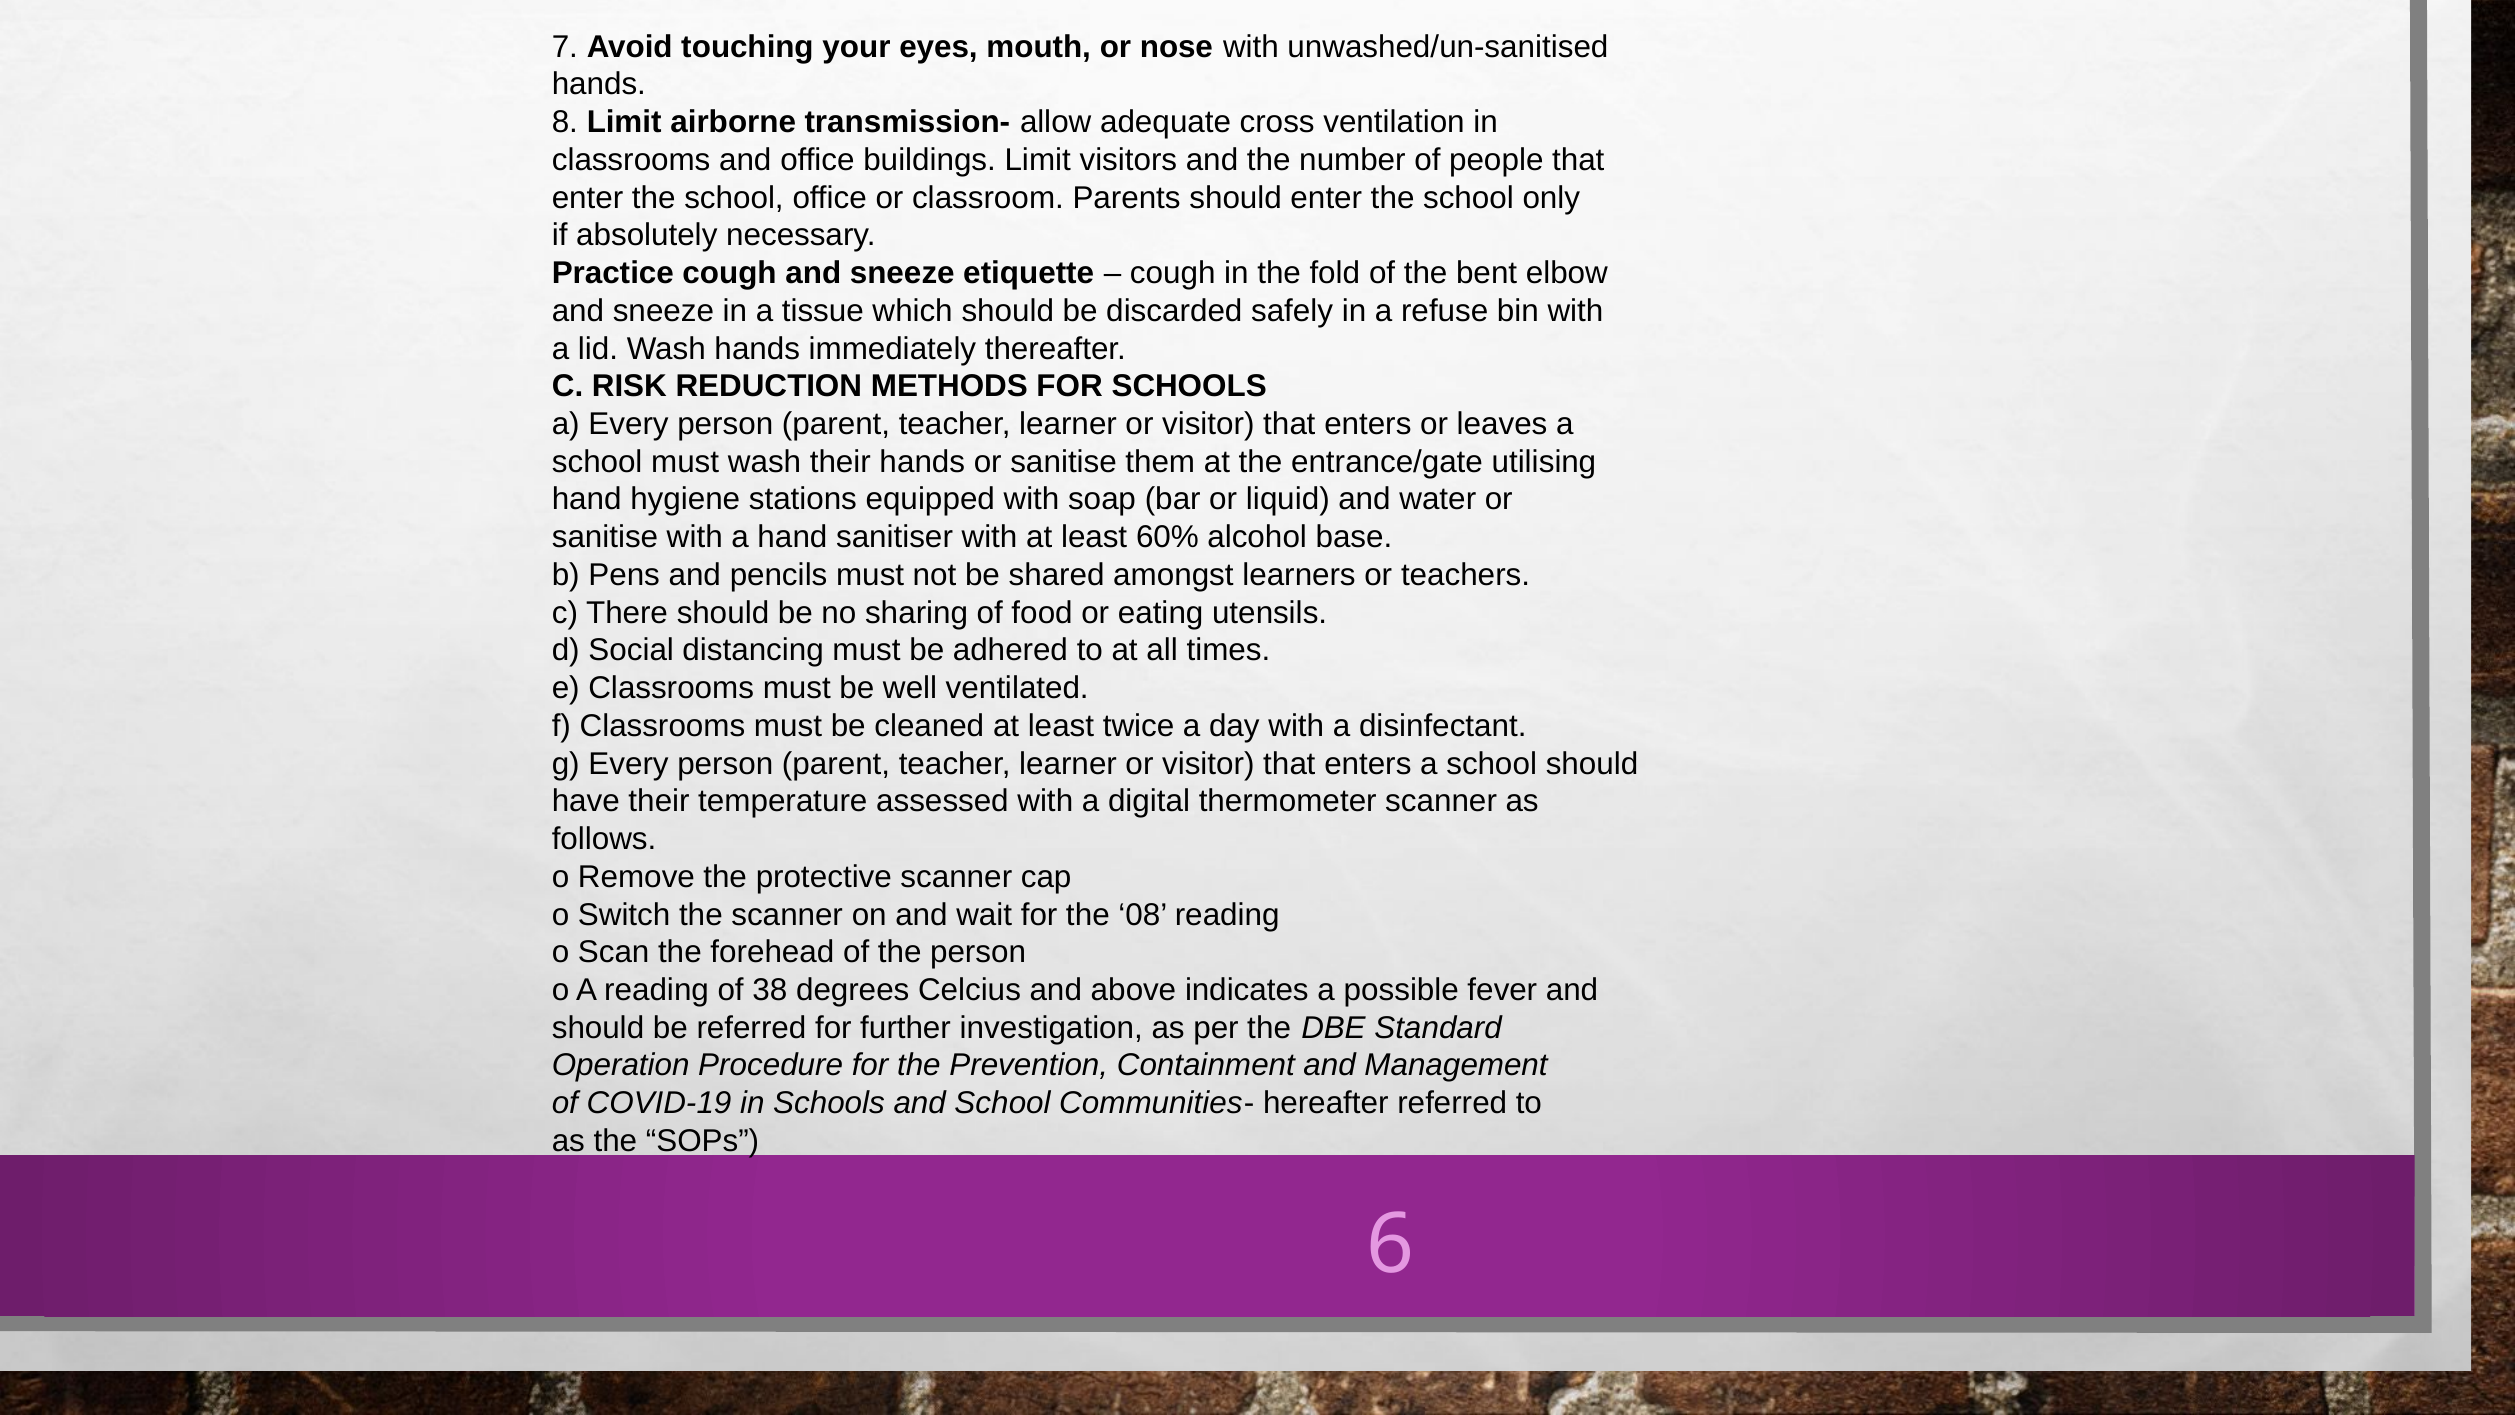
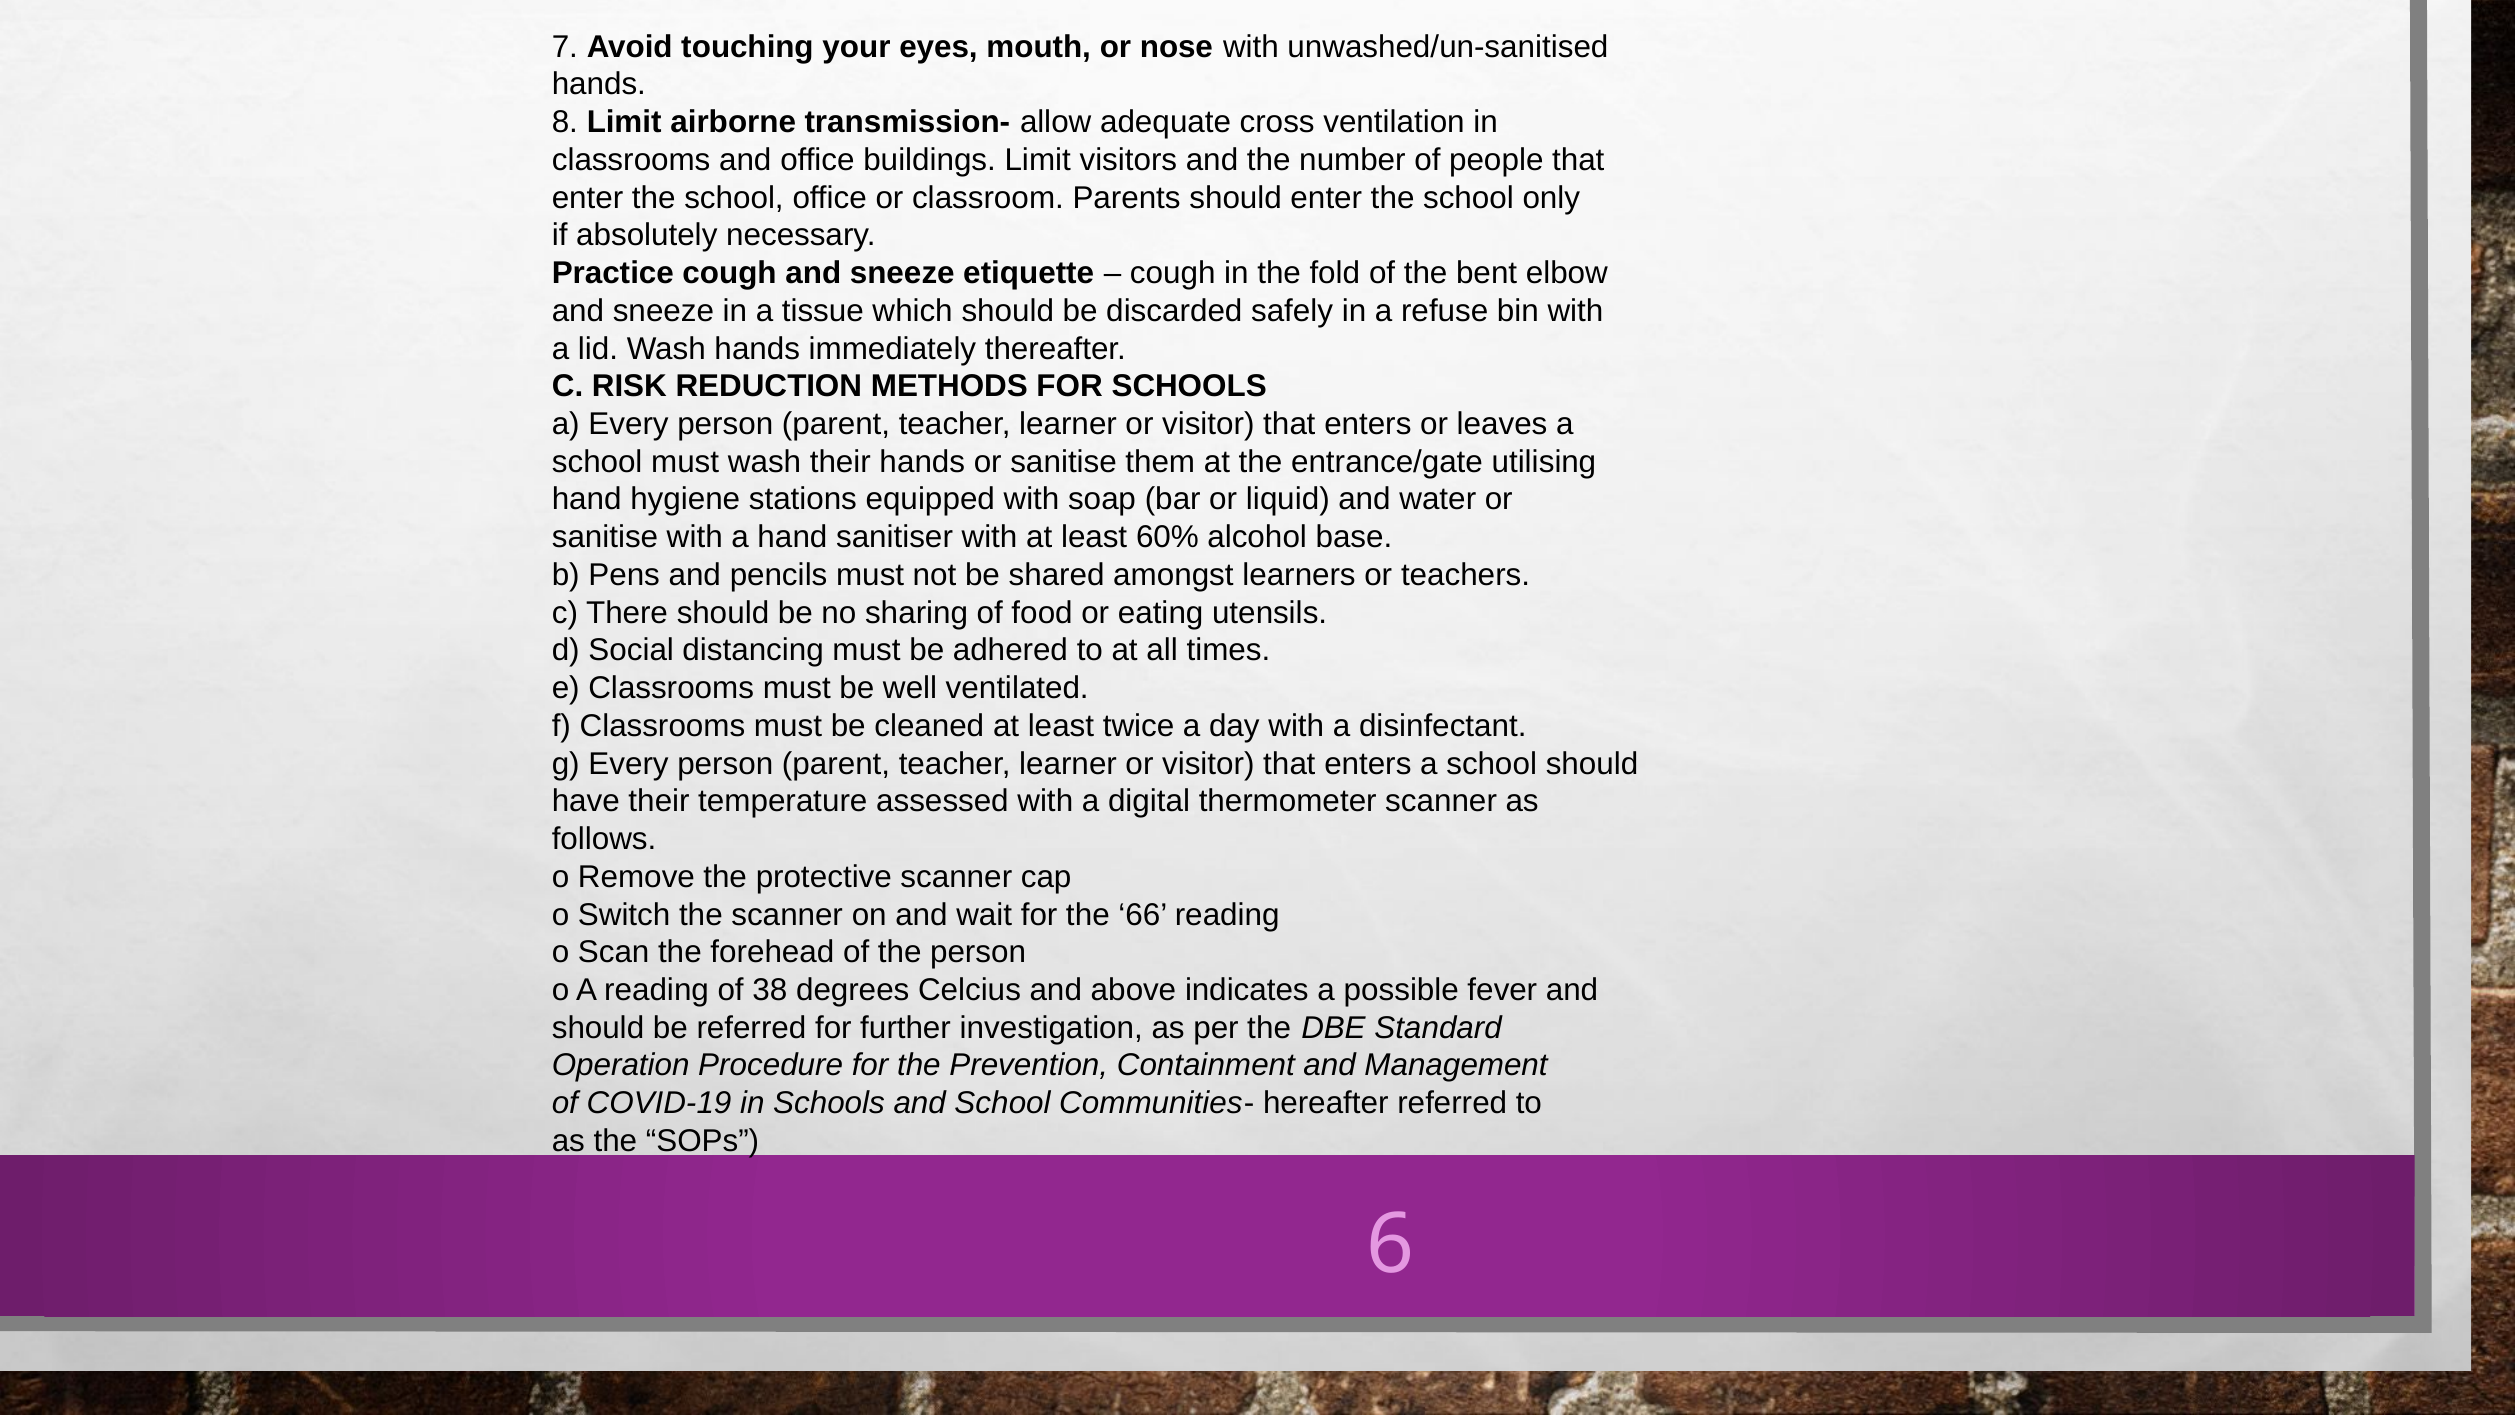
08: 08 -> 66 (1143, 914)
